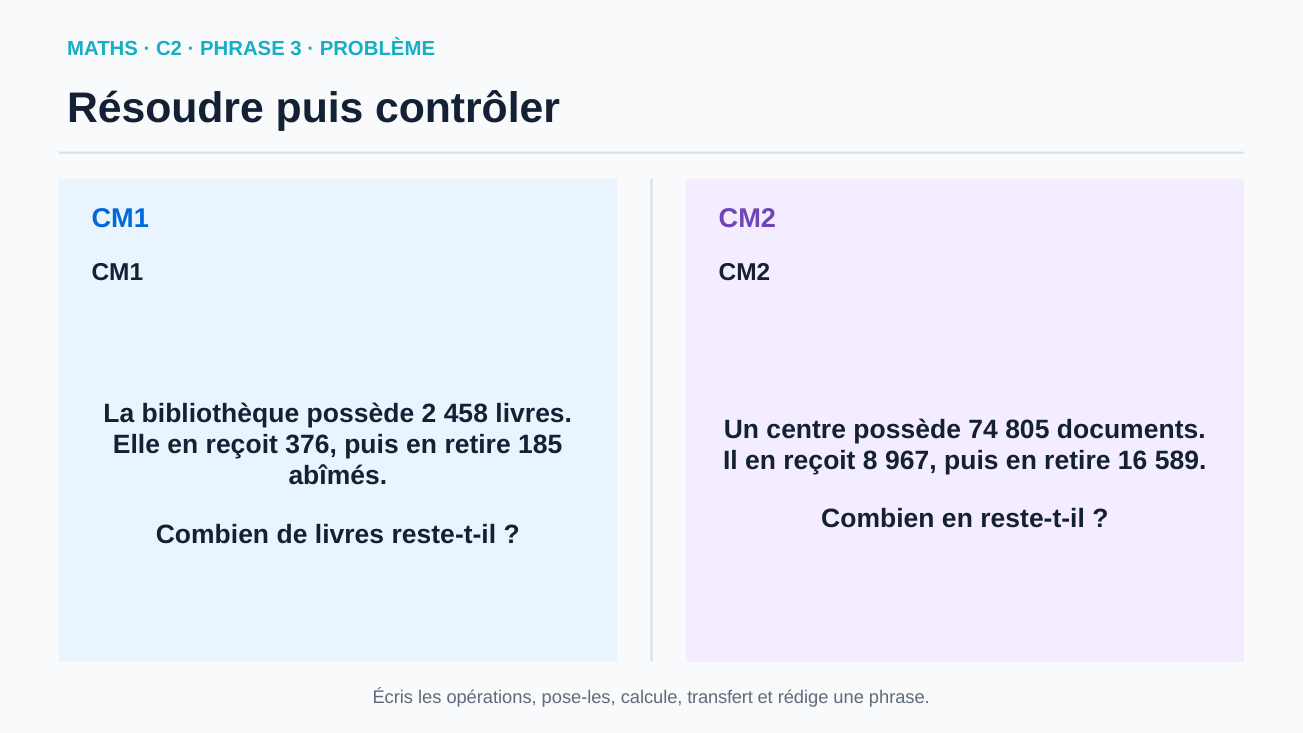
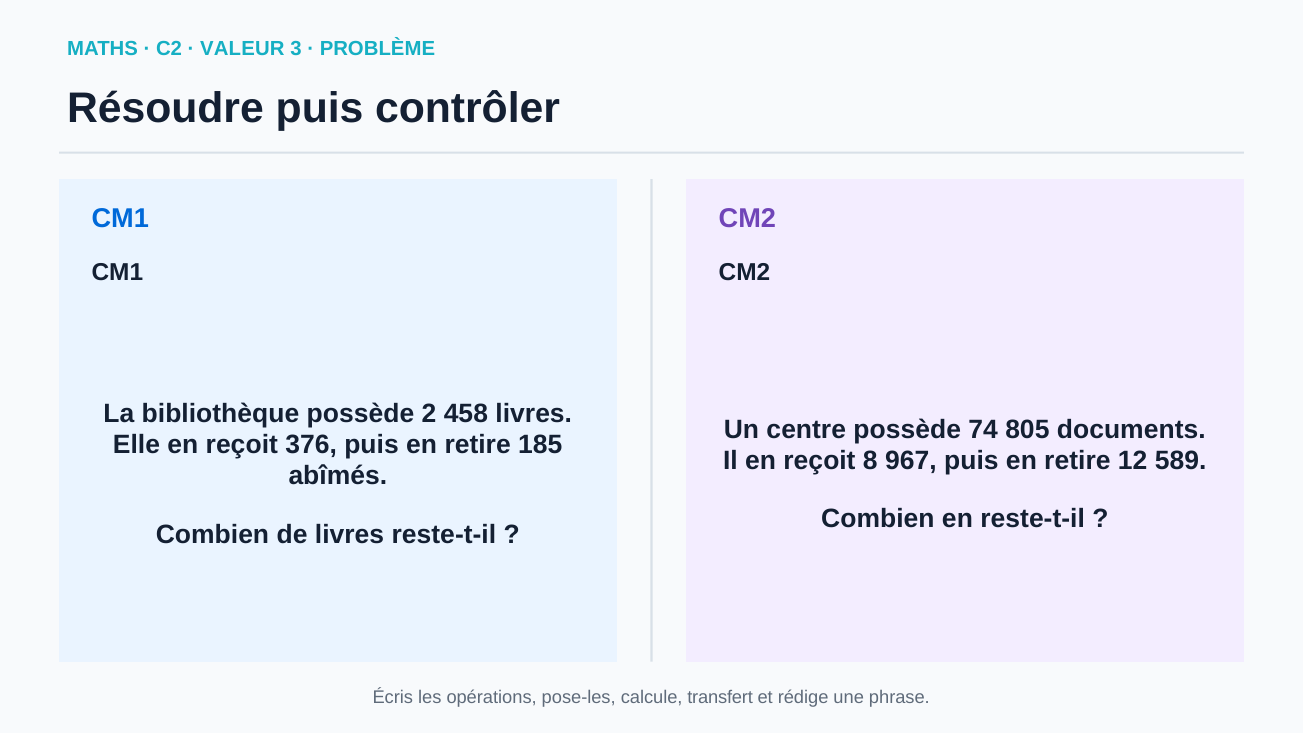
PHRASE: PHRASE -> VALEUR (242, 48)
16: 16 -> 12 (1133, 461)
